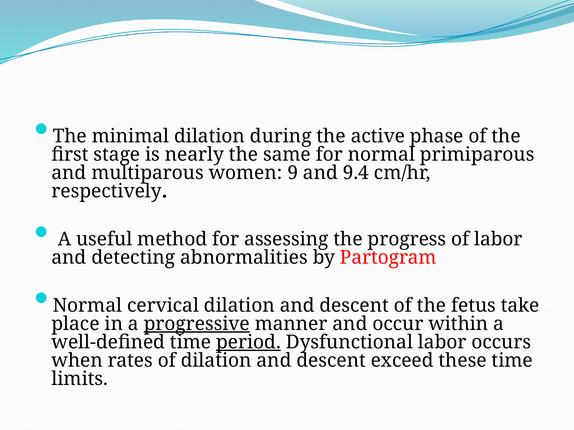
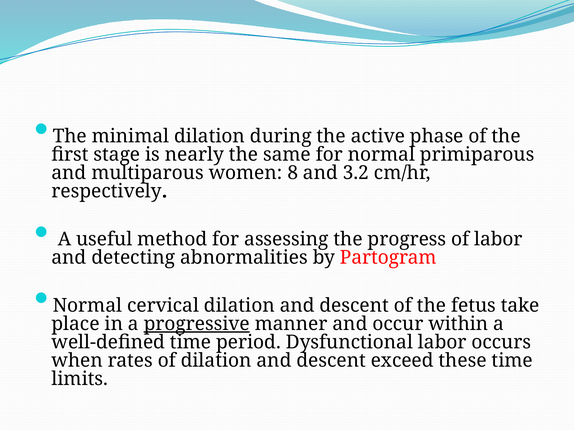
9: 9 -> 8 (293, 173)
9.4: 9.4 -> 3.2 (356, 173)
period underline: present -> none (248, 342)
